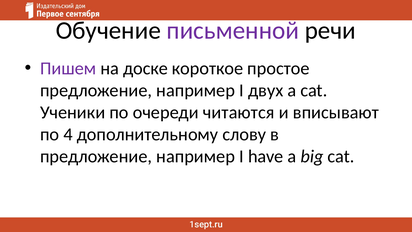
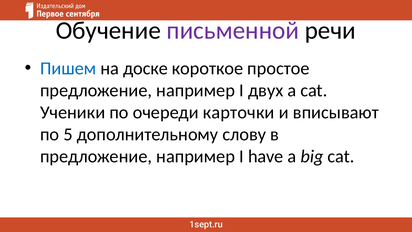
Пишем colour: purple -> blue (68, 68)
читаются: читаются -> карточки (239, 112)
4: 4 -> 5 (68, 134)
